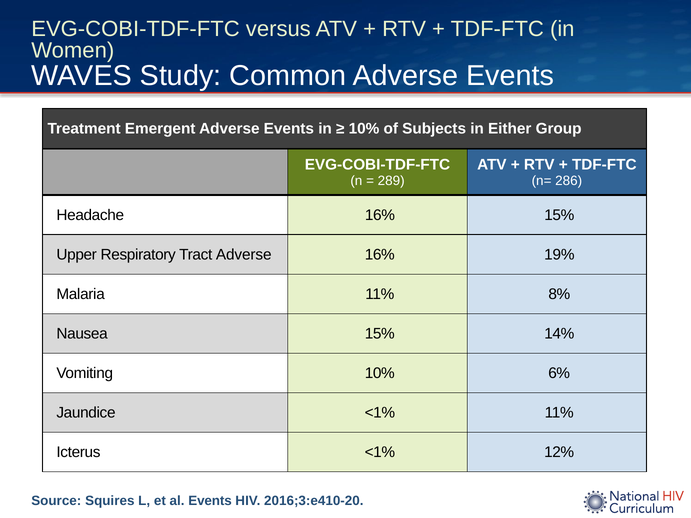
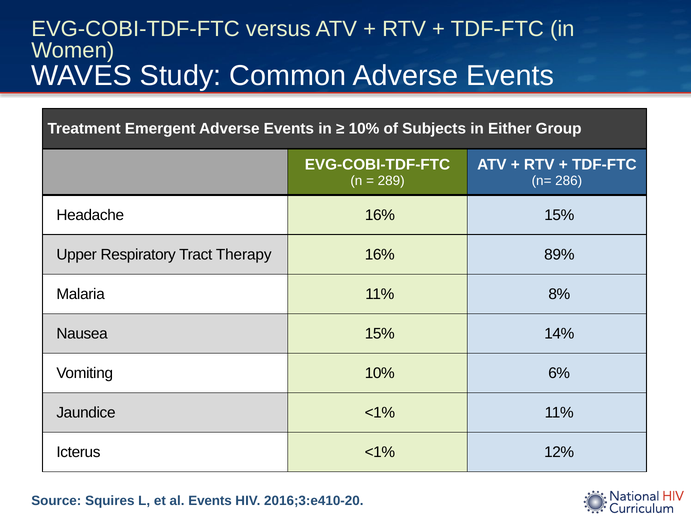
Tract Adverse: Adverse -> Therapy (244, 255)
19%: 19% -> 89% (559, 255)
